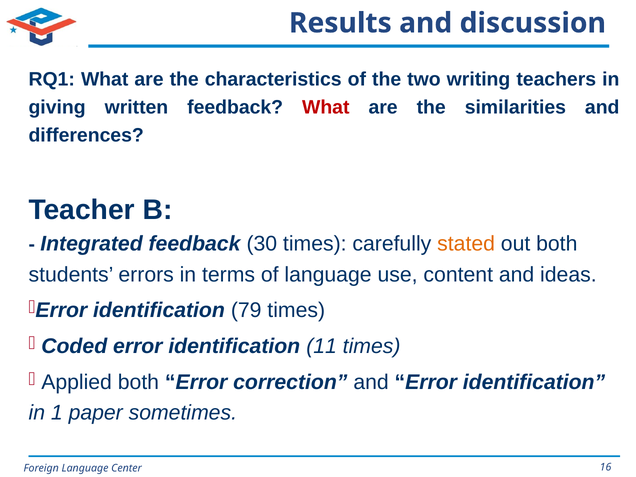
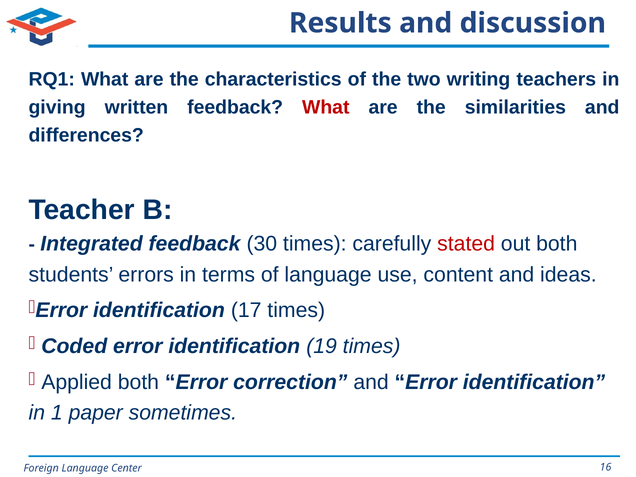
stated colour: orange -> red (466, 244)
79: 79 -> 17 (246, 310)
11: 11 -> 19 (322, 346)
